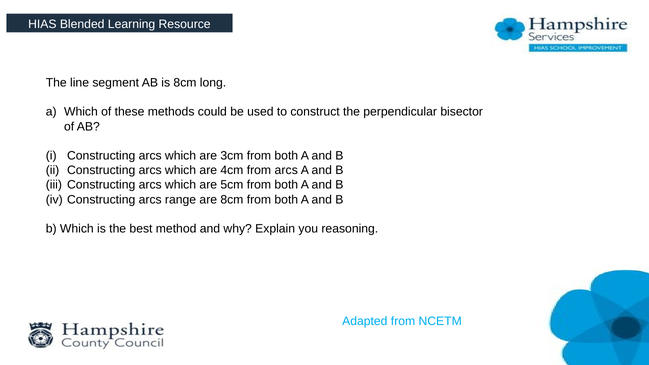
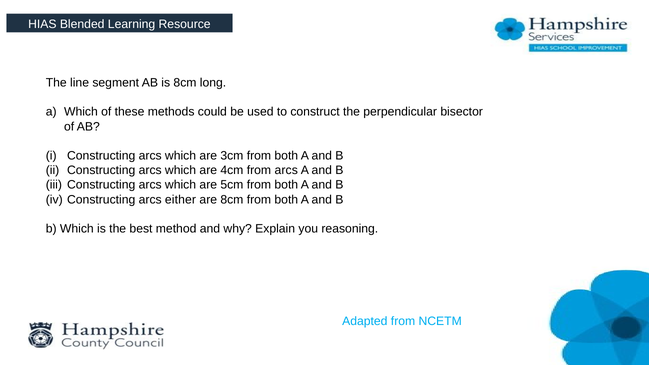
range: range -> either (180, 200)
